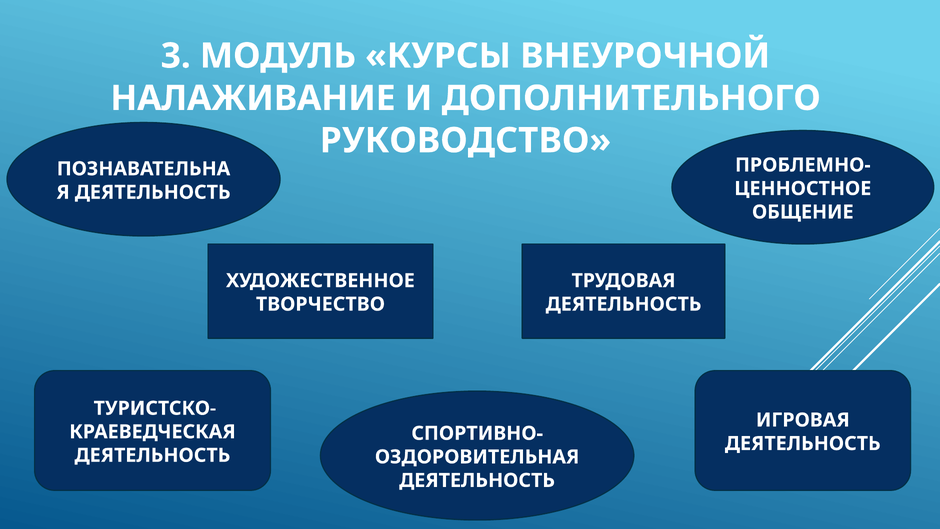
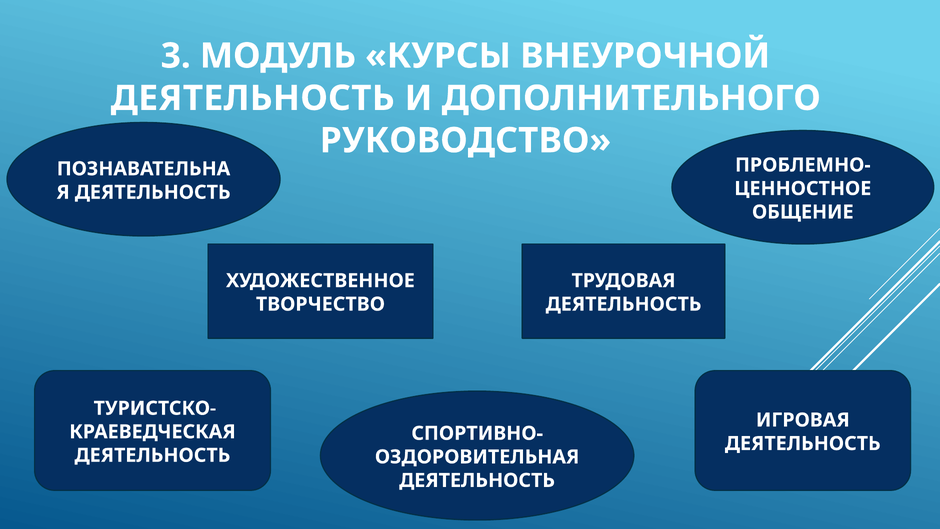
НАЛАЖИВАНИЕ: НАЛАЖИВАНИЕ -> ДЕЯТЕЛЬНОСТЬ (253, 98)
